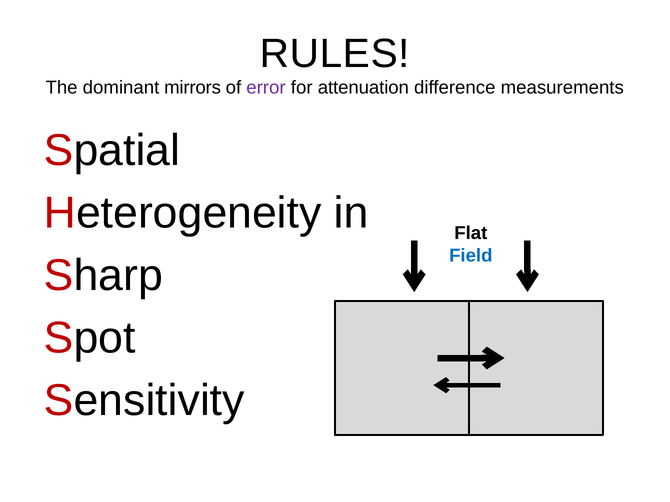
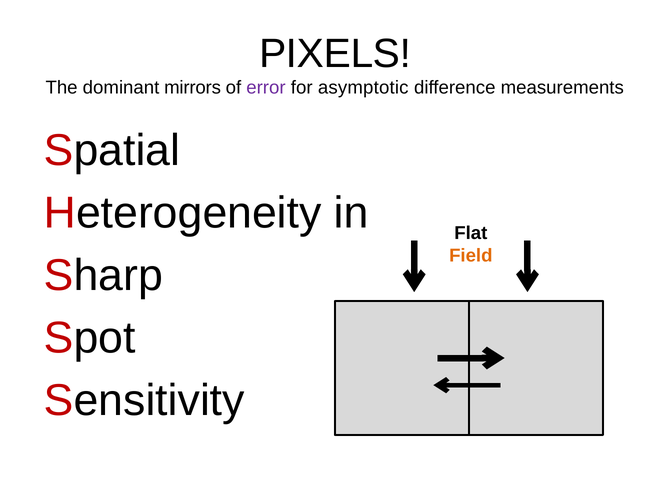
RULES: RULES -> PIXELS (335, 54)
attenuation: attenuation -> asymptotic (363, 88)
Field colour: blue -> orange (471, 256)
